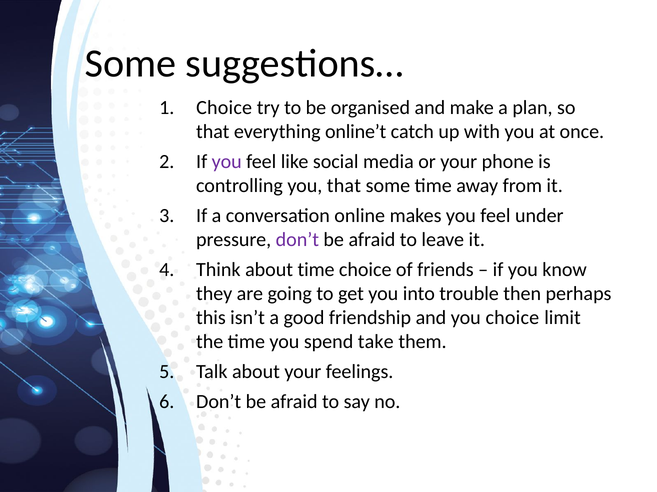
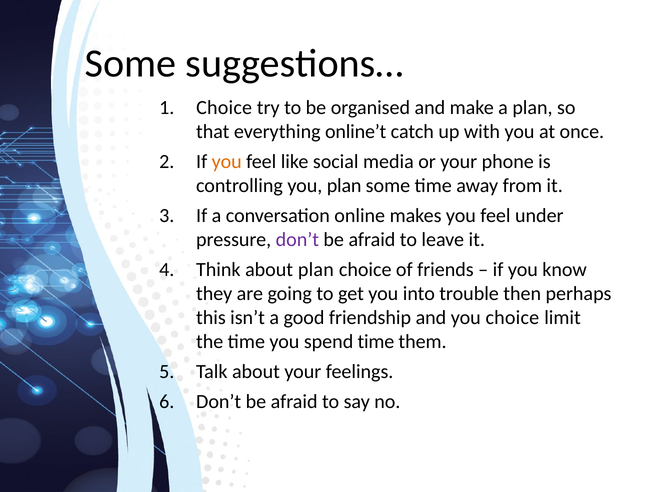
you colour: purple -> orange (227, 162)
you that: that -> plan (344, 186)
about time: time -> plan (316, 270)
spend take: take -> time (376, 342)
